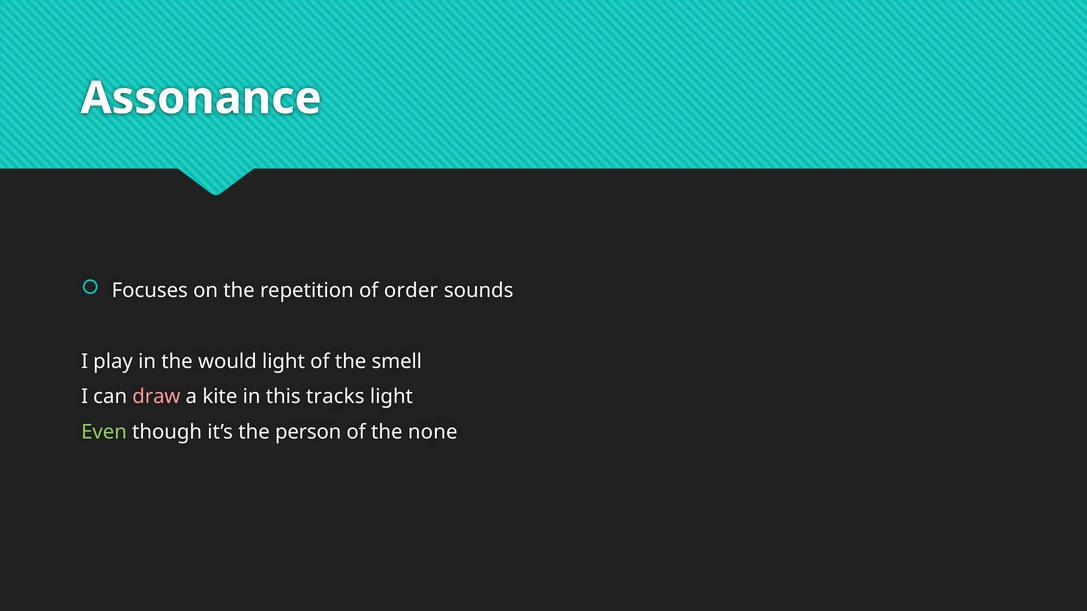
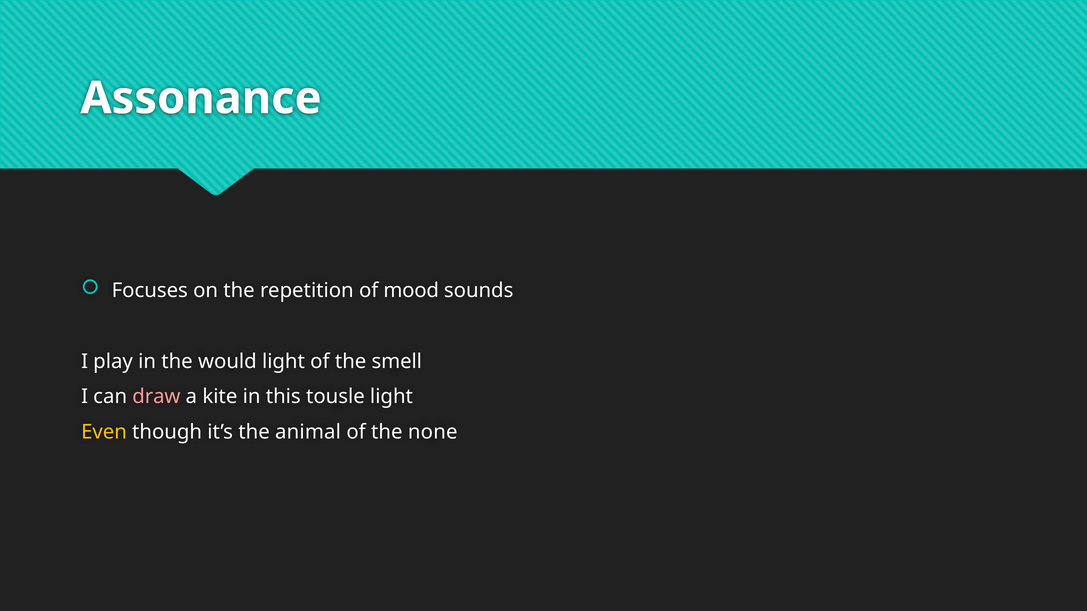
order: order -> mood (411, 291)
tracks: tracks -> tousle (335, 397)
Even colour: light green -> yellow (104, 432)
person: person -> animal (308, 432)
